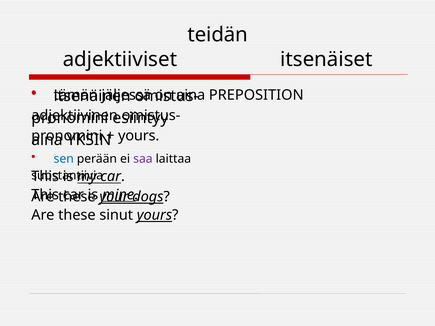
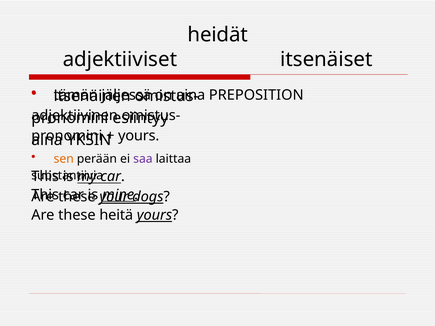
teidän: teidän -> heidät (218, 35)
sen colour: blue -> orange (64, 159)
sinut: sinut -> heitä (116, 215)
